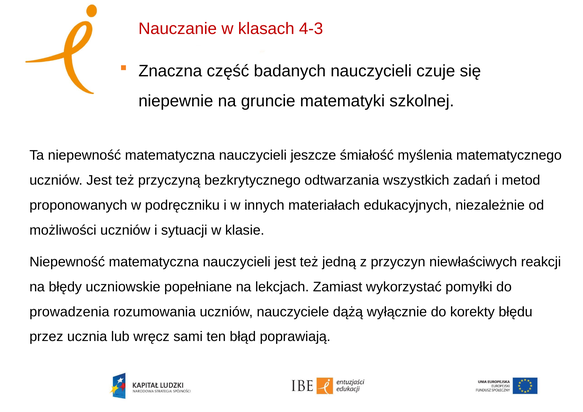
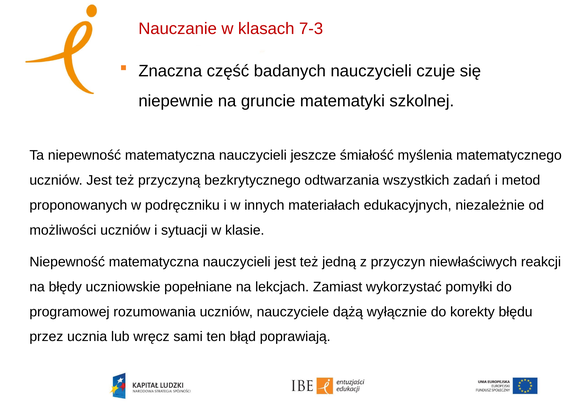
4-3: 4-3 -> 7-3 (311, 29)
prowadzenia: prowadzenia -> programowej (69, 312)
